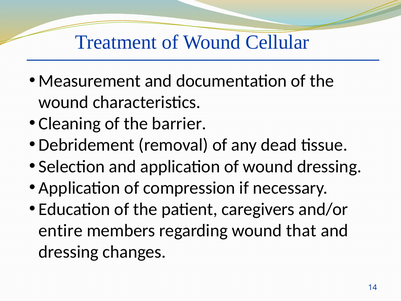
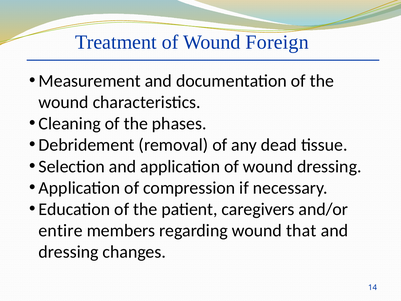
Cellular: Cellular -> Foreign (277, 42)
barrier: barrier -> phases (179, 124)
